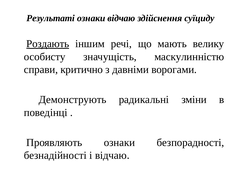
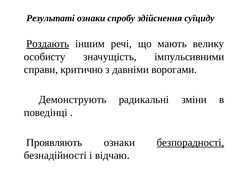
ознаки відчаю: відчаю -> спробу (121, 18)
маскулинністю: маскулинністю -> імпульсивними (189, 57)
безпорадності underline: none -> present (190, 142)
